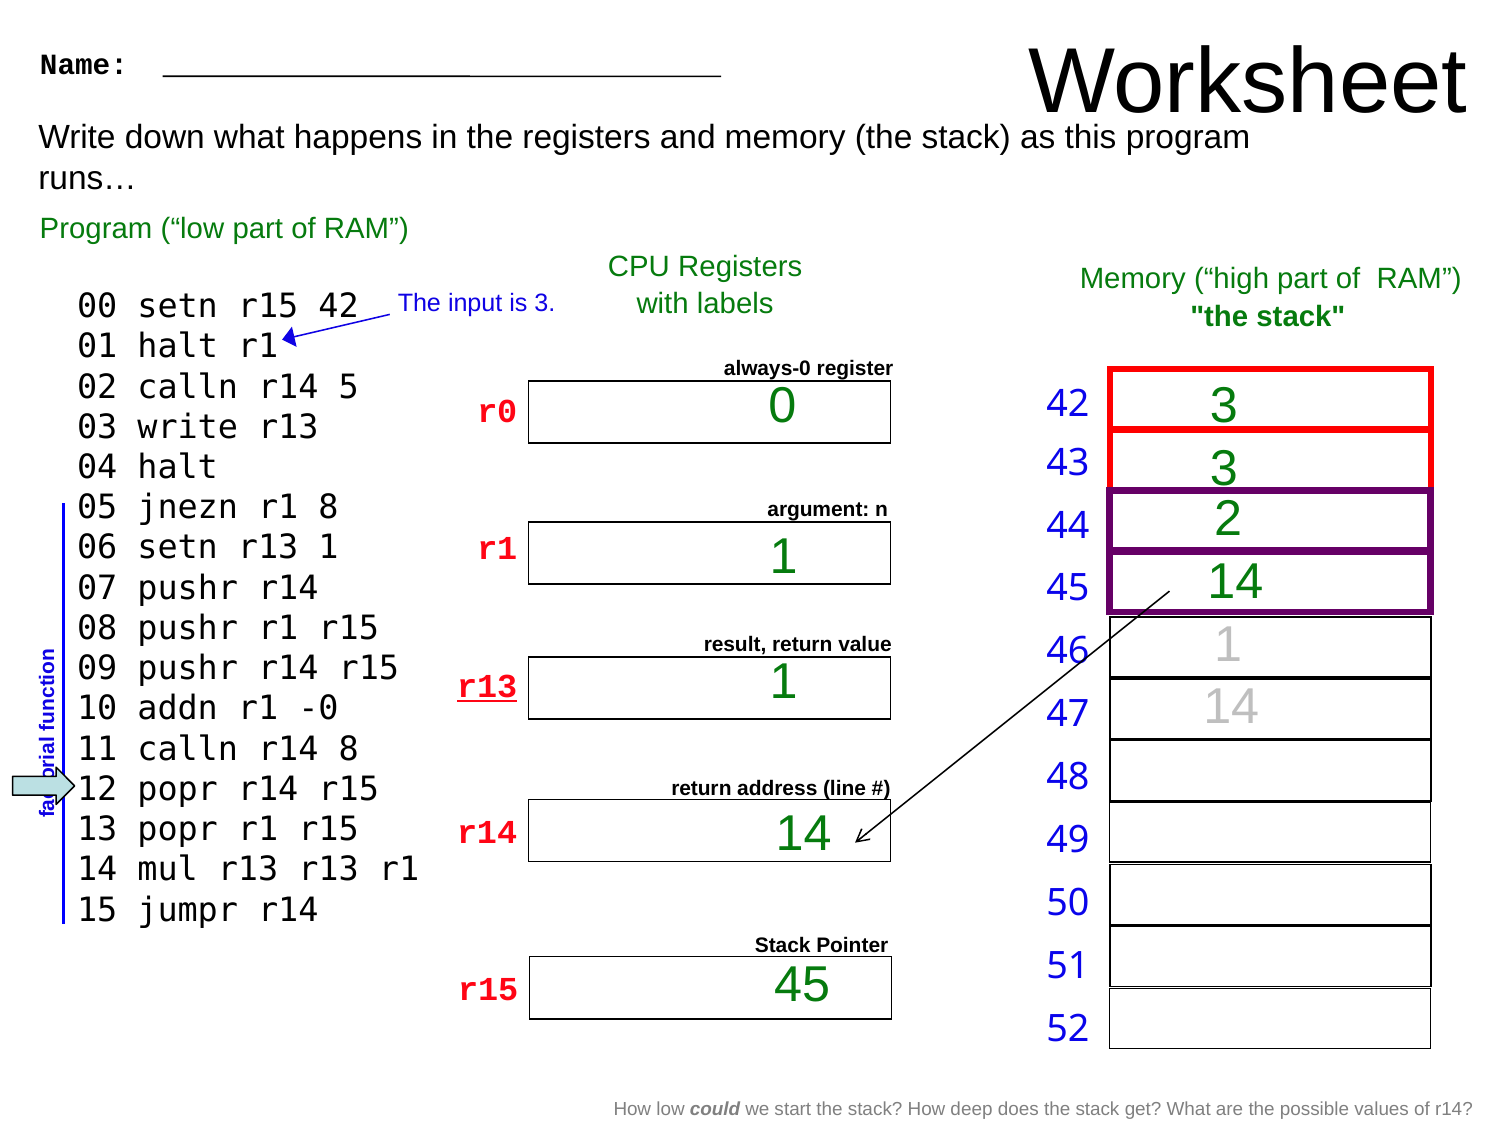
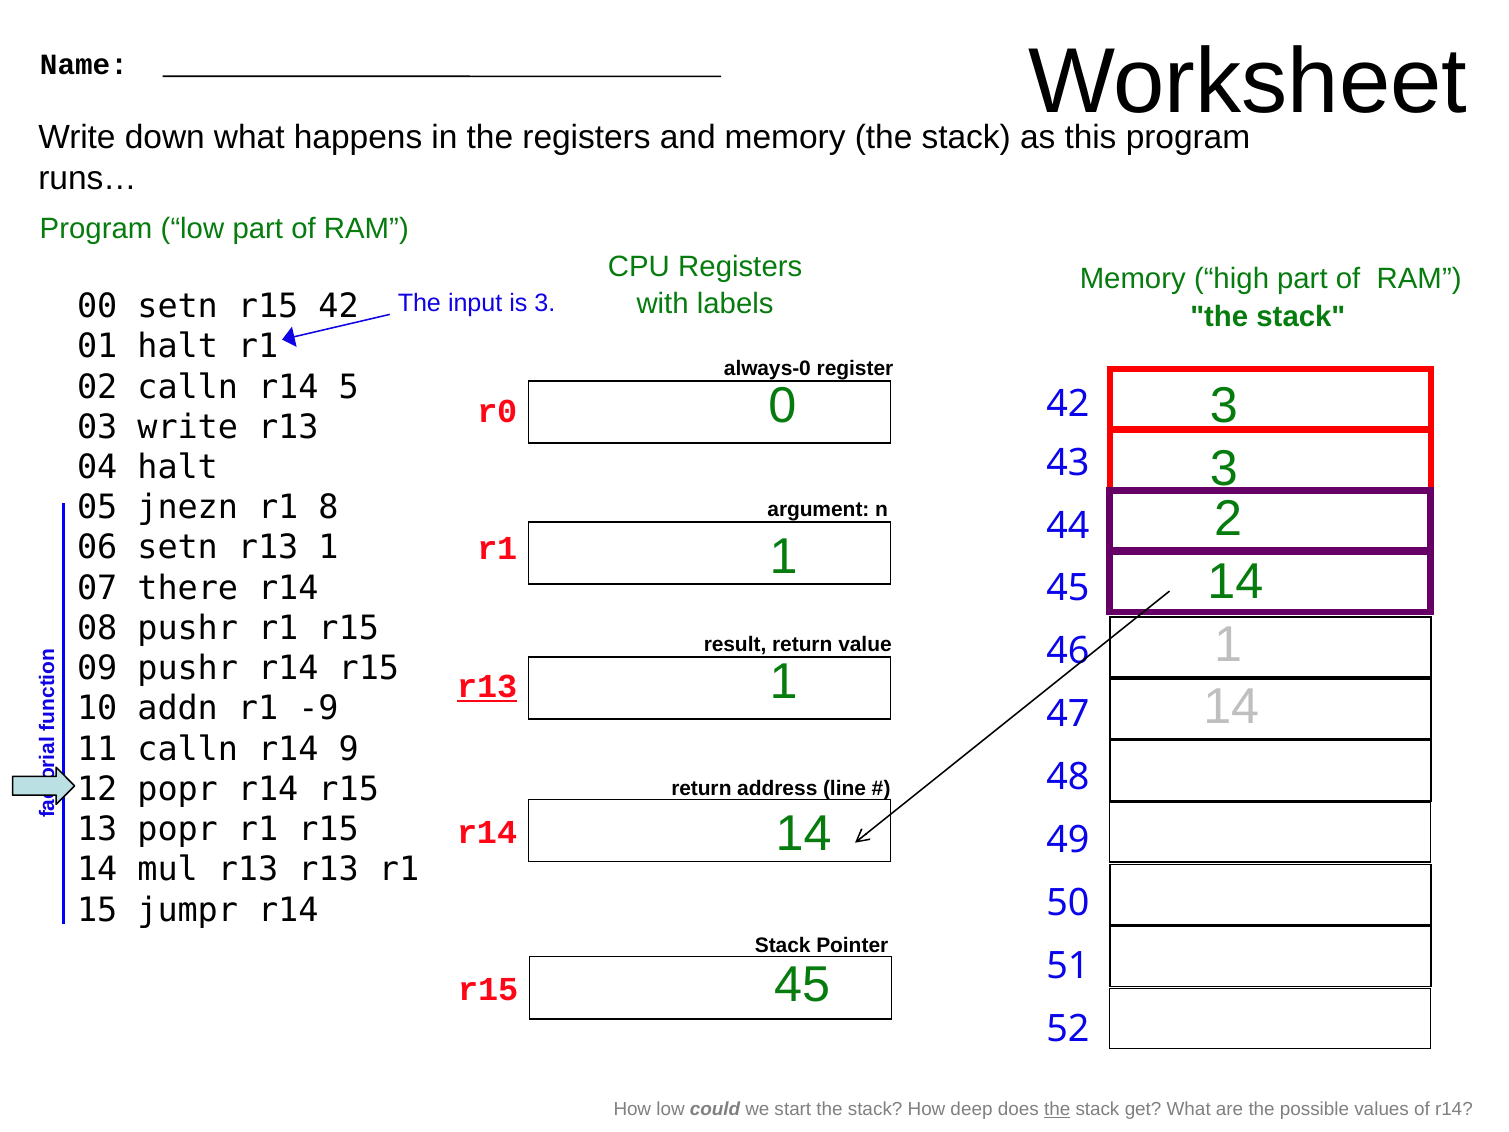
07 pushr: pushr -> there (188, 588)
-0: -0 -> -9 (318, 709)
r14 8: 8 -> 9 (349, 749)
the underline: none -> present (1057, 1109)
